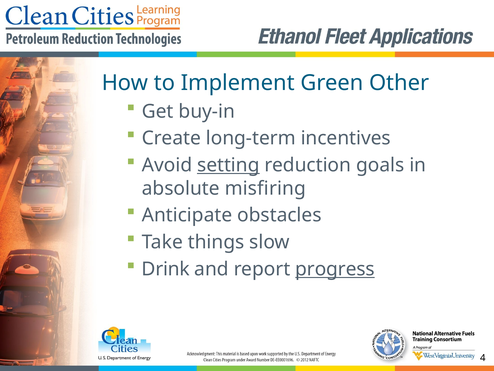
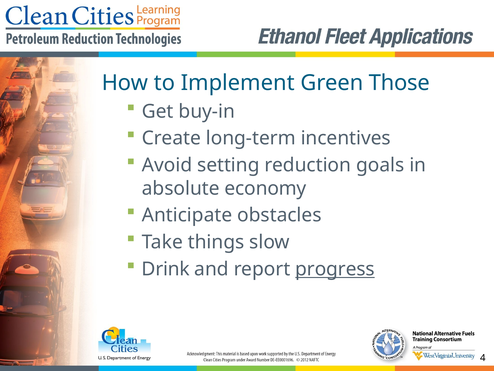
Other: Other -> Those (399, 83)
setting underline: present -> none (228, 165)
misfiring: misfiring -> economy (265, 188)
